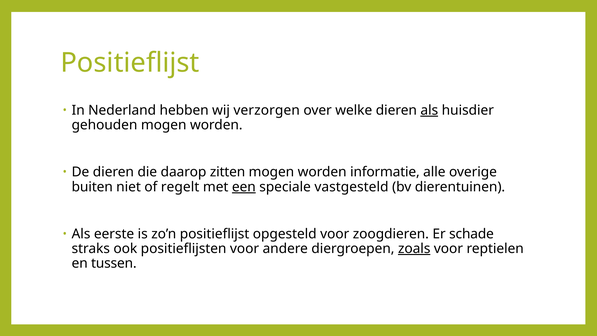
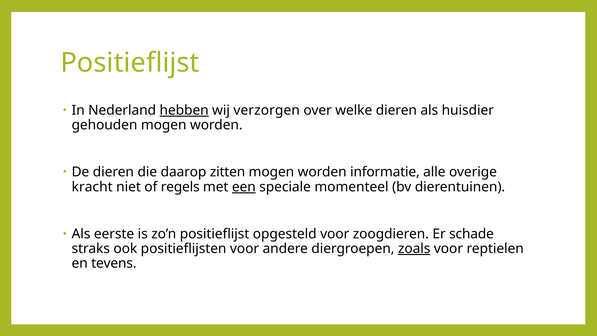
hebben underline: none -> present (184, 110)
als underline: present -> none (429, 110)
buiten: buiten -> kracht (92, 187)
regelt: regelt -> regels (180, 187)
vastgesteld: vastgesteld -> momenteel (352, 187)
tussen: tussen -> tevens (114, 263)
